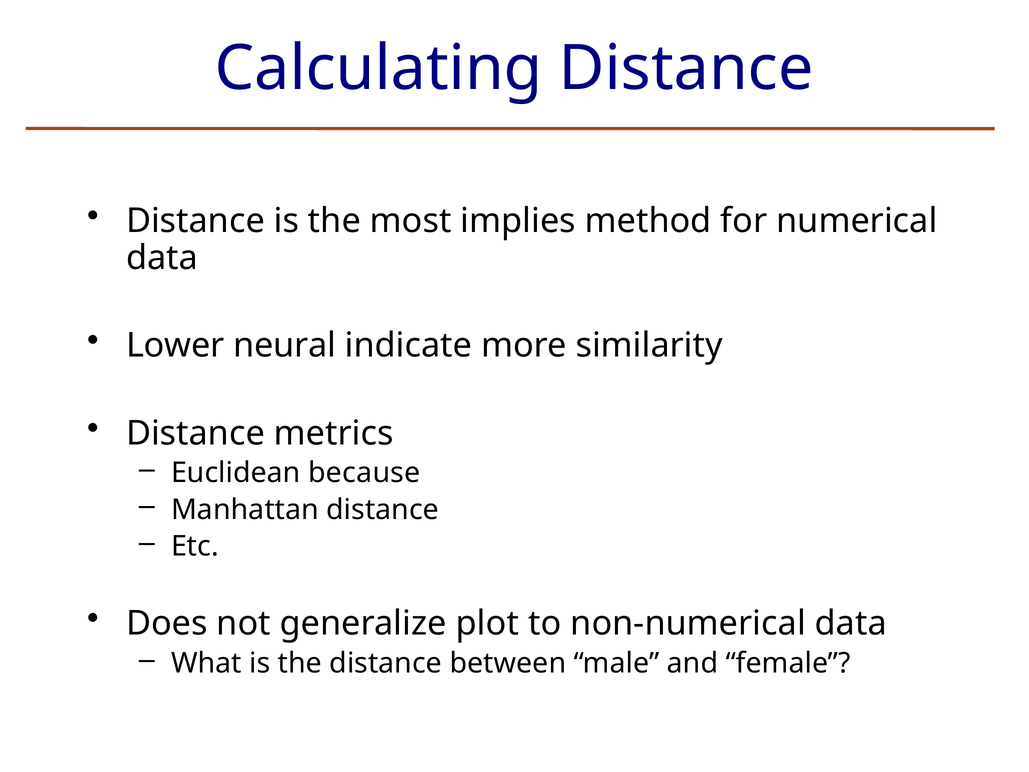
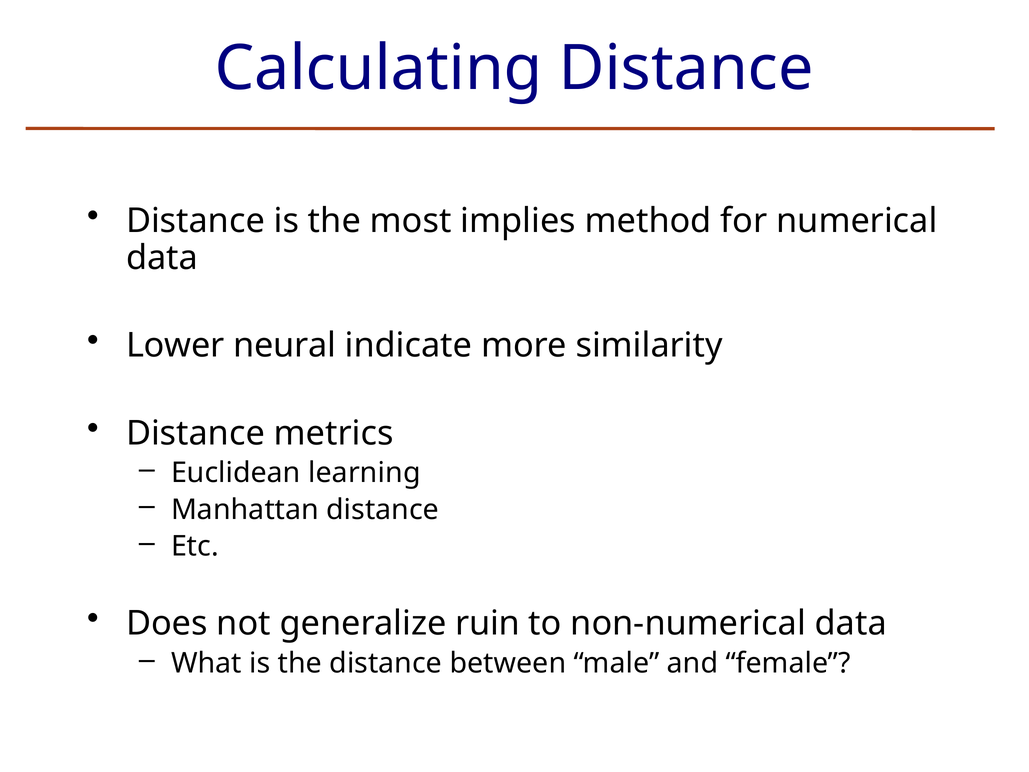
because: because -> learning (364, 473)
plot: plot -> ruin (488, 623)
